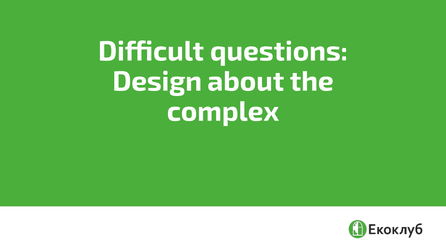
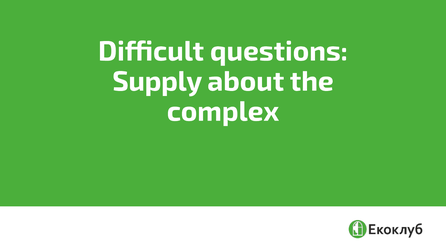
Design: Design -> Supply (157, 81)
